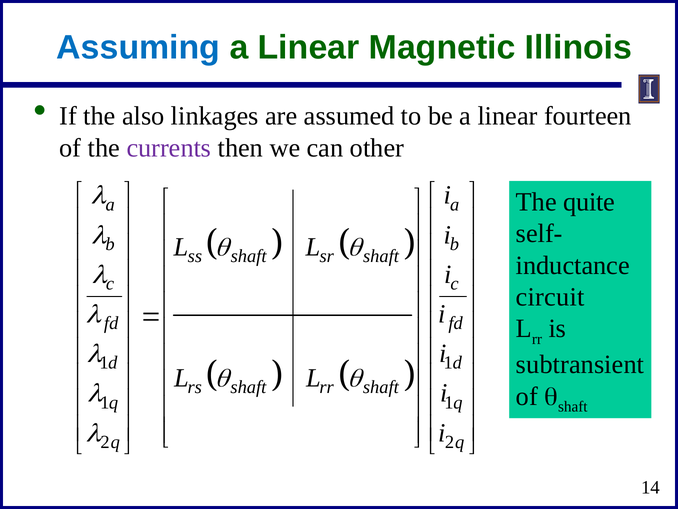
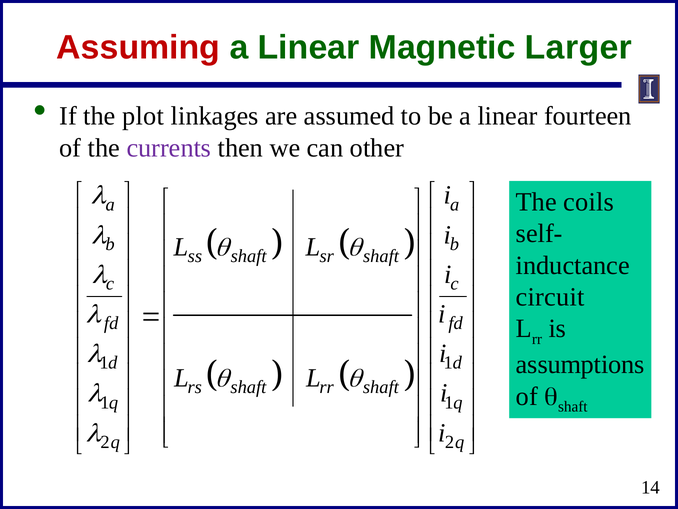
Assuming colour: blue -> red (138, 48)
Illinois: Illinois -> Larger (578, 48)
also: also -> plot (143, 116)
quite: quite -> coils (589, 202)
subtransient: subtransient -> assumptions (580, 364)
